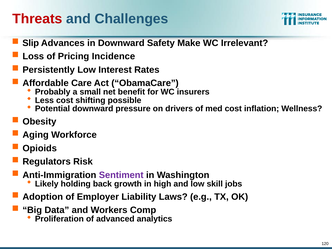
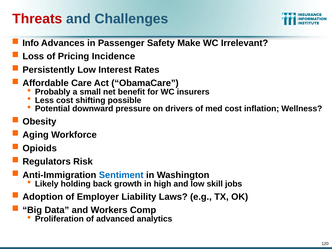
Slip: Slip -> Info (31, 43)
in Downward: Downward -> Passenger (121, 43)
Sentiment colour: purple -> blue (121, 175)
